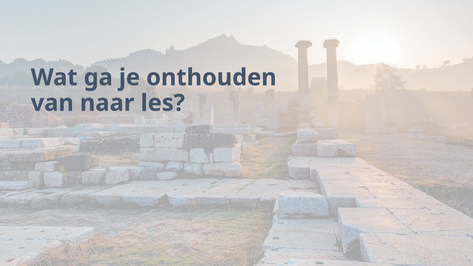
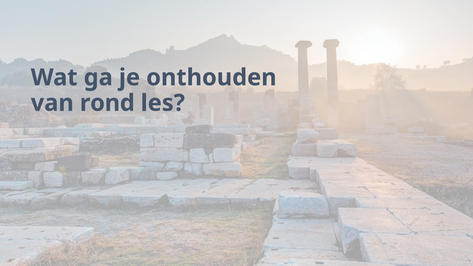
naar: naar -> rond (107, 103)
